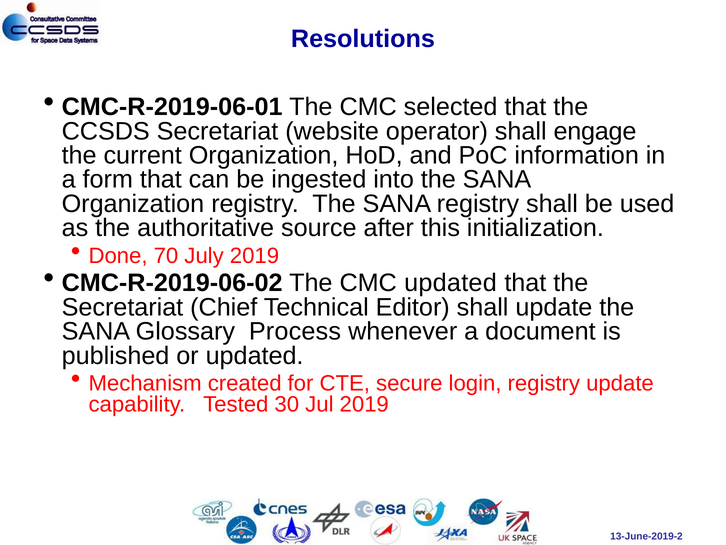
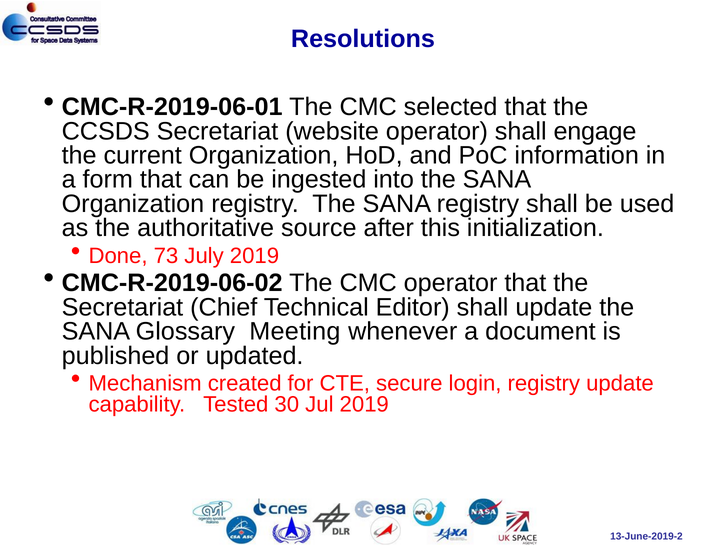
70: 70 -> 73 (166, 255)
CMC updated: updated -> operator (451, 283)
Process: Process -> Meeting (295, 331)
